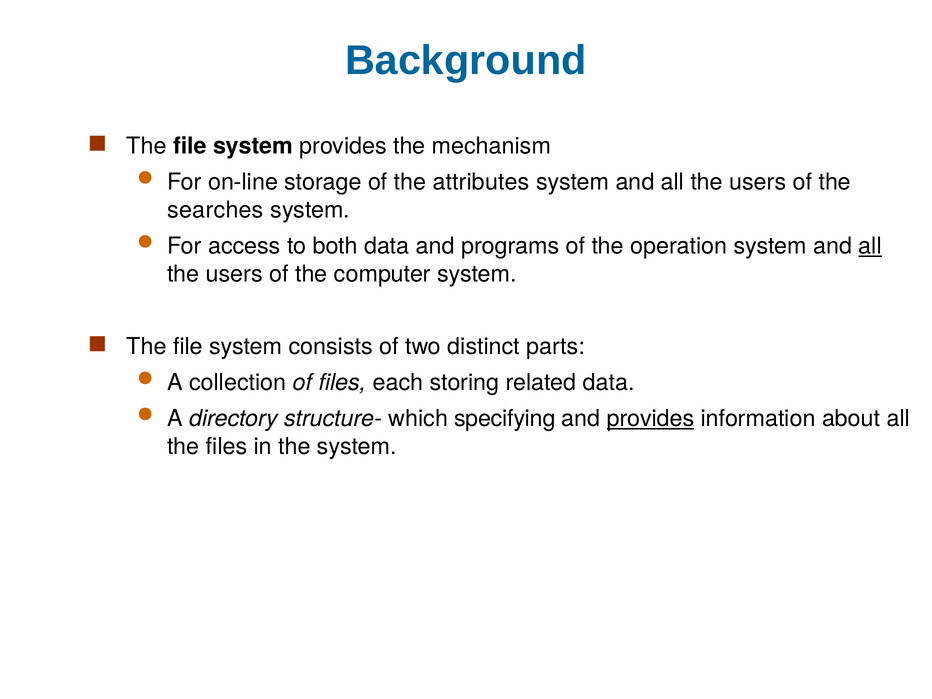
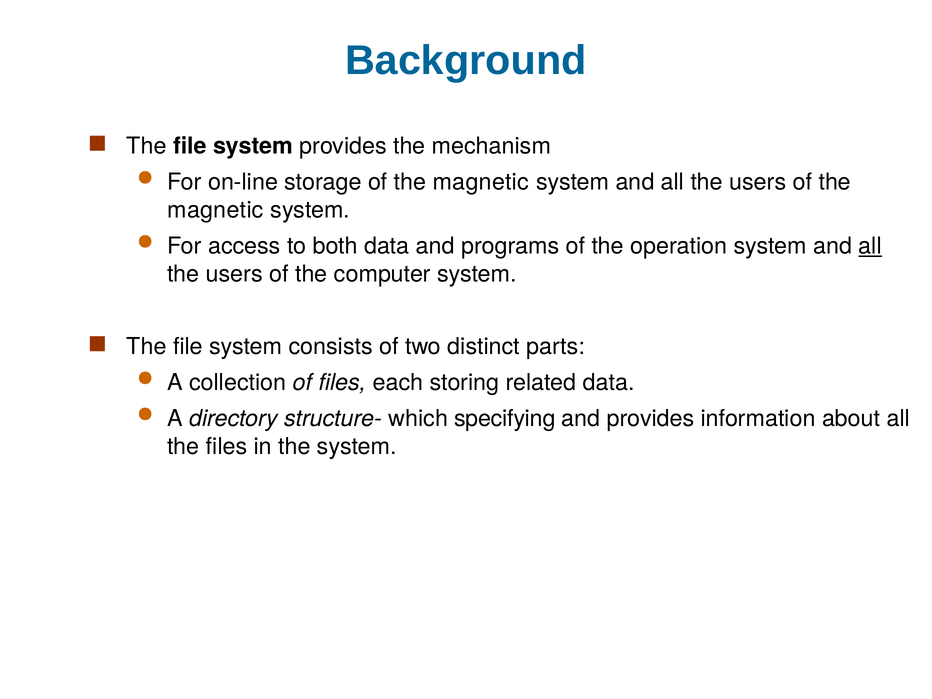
storage of the attributes: attributes -> magnetic (481, 182)
searches: searches -> magnetic (215, 210)
provides underline: present -> none (651, 419)
